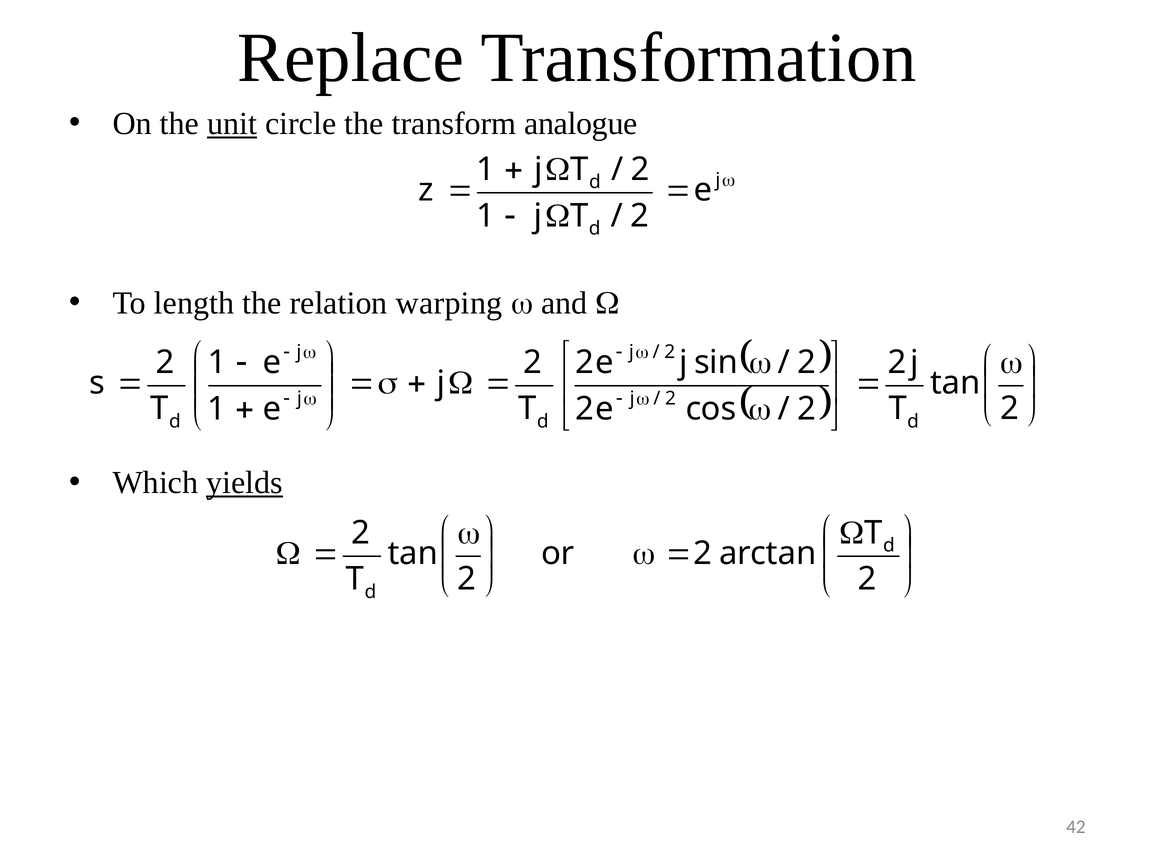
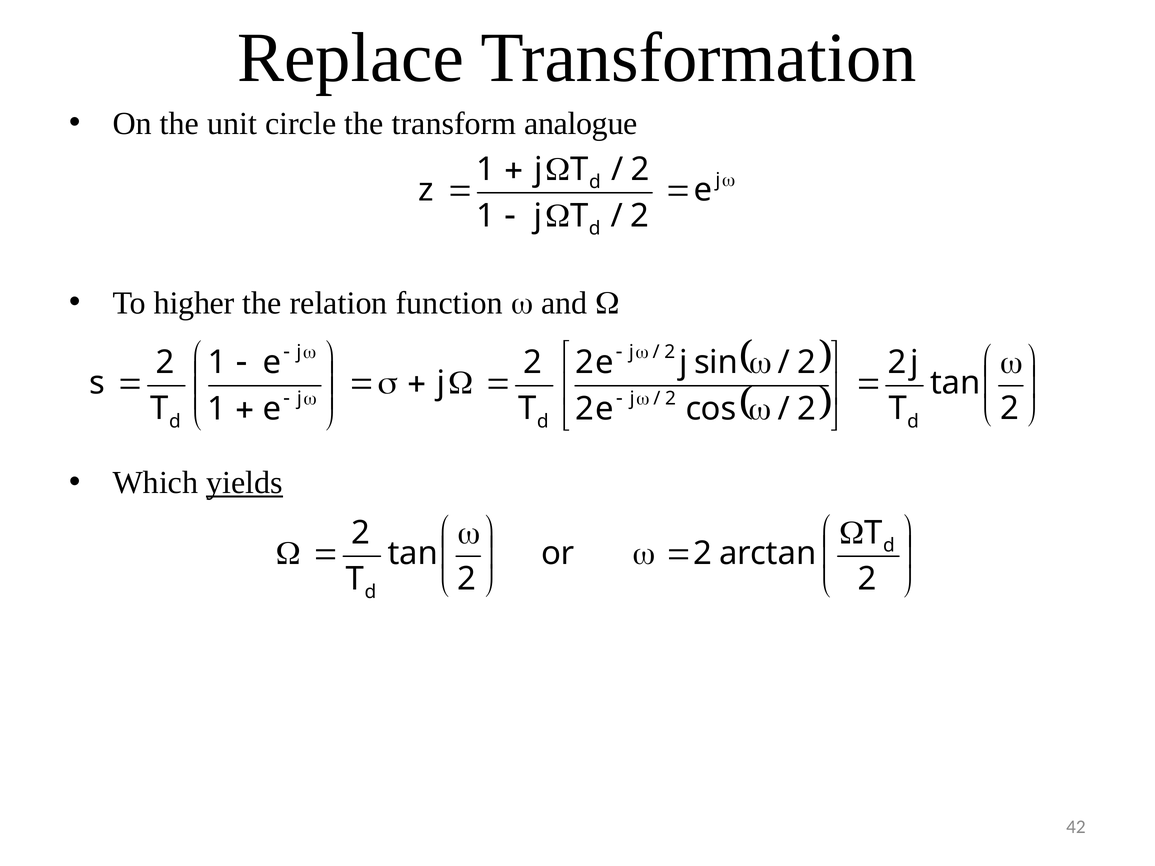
unit underline: present -> none (232, 124)
length: length -> higher (194, 303)
warping: warping -> function (449, 303)
